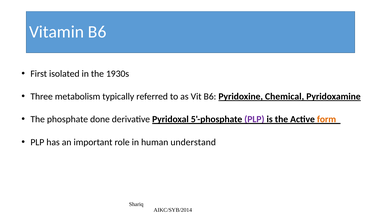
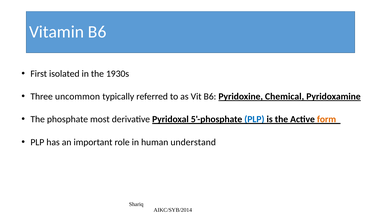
metabolism: metabolism -> uncommon (78, 97)
done: done -> most (100, 120)
PLP colour: purple -> blue (254, 120)
